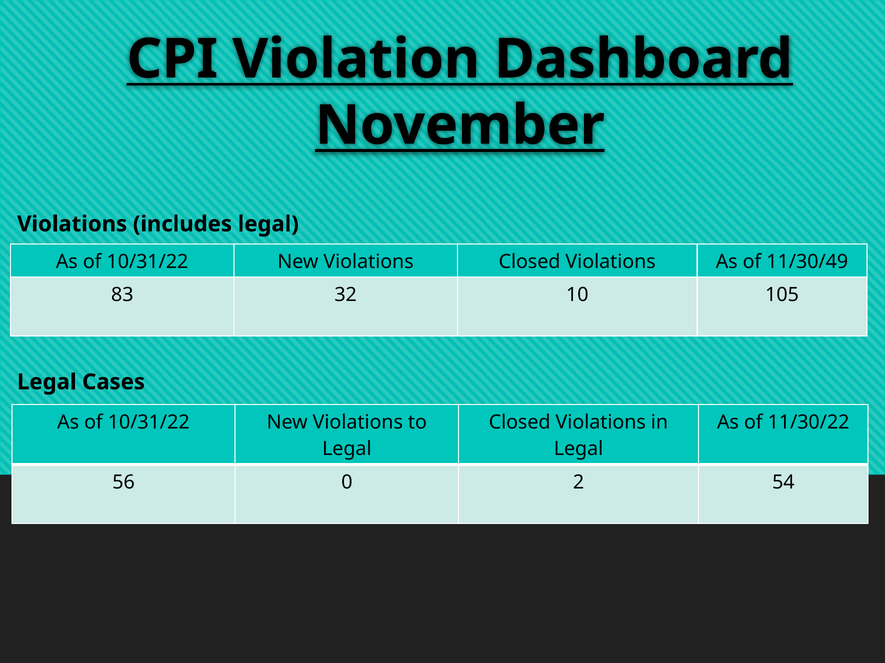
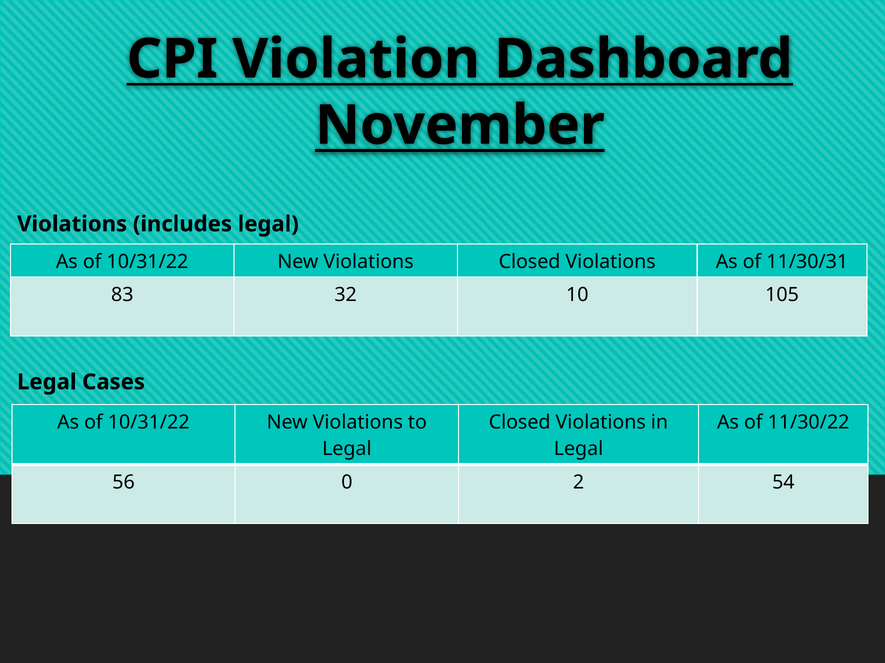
11/30/49: 11/30/49 -> 11/30/31 (807, 262)
